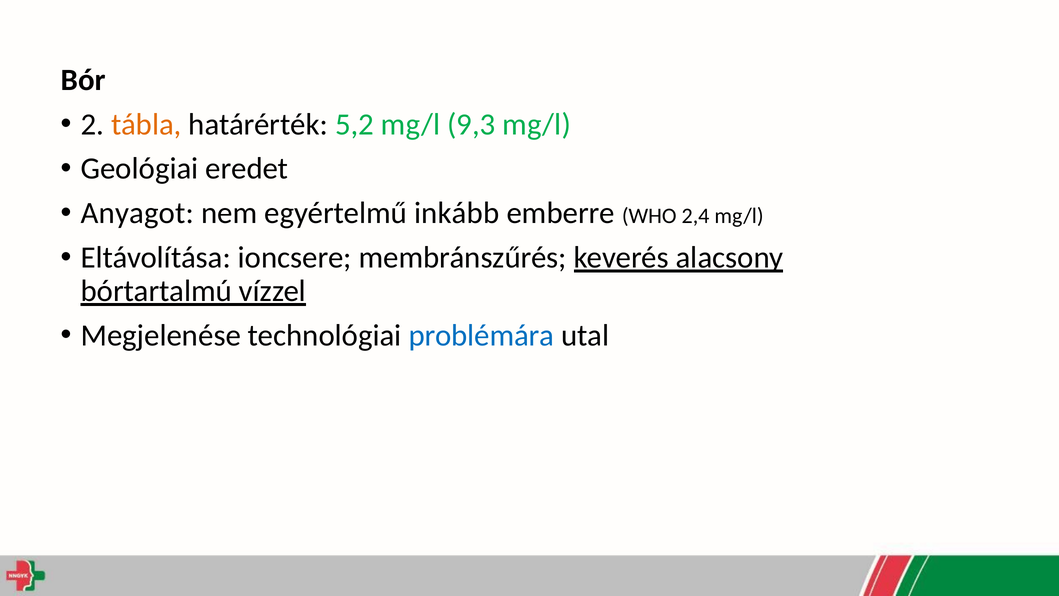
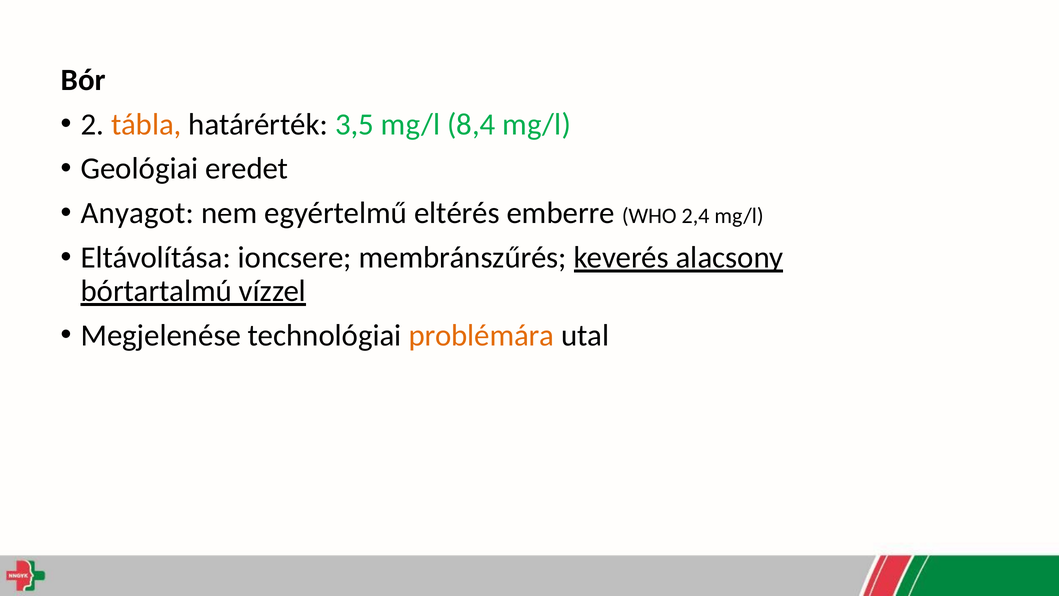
5,2: 5,2 -> 3,5 (354, 124)
9,3: 9,3 -> 8,4 (471, 124)
inkább: inkább -> eltérés (457, 213)
problémára colour: blue -> orange (481, 335)
